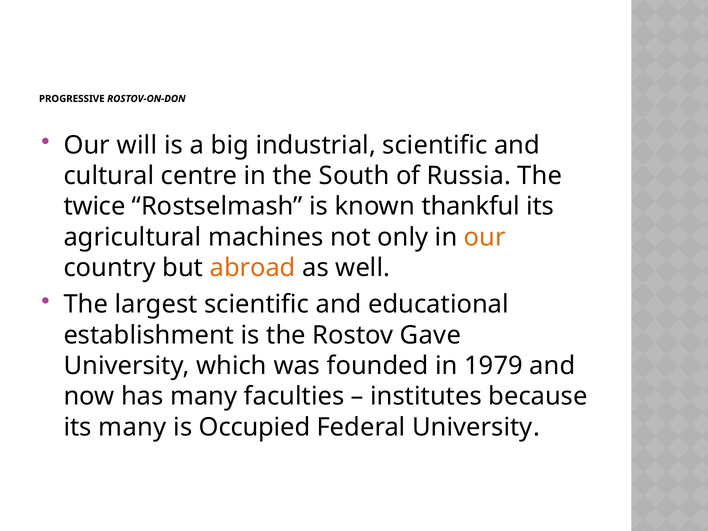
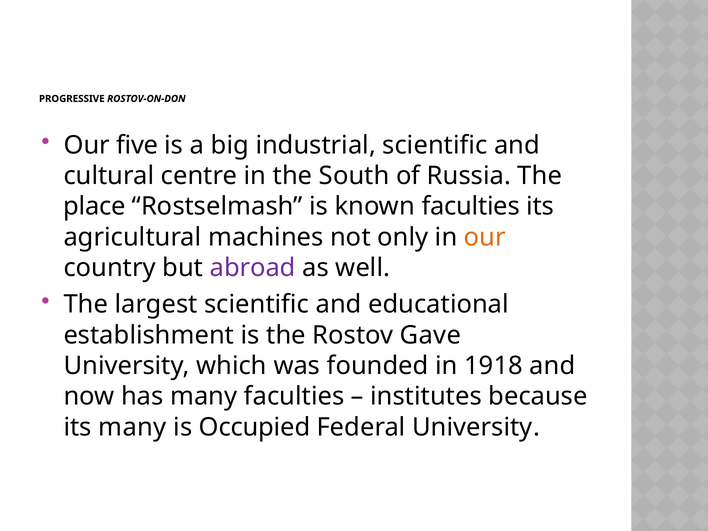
will: will -> five (137, 145)
twice: twice -> place (95, 207)
known thankful: thankful -> faculties (471, 207)
abroad colour: orange -> purple (253, 268)
1979: 1979 -> 1918 (494, 366)
